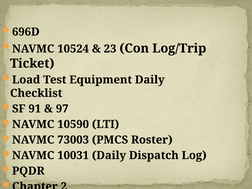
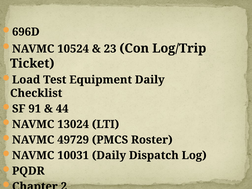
97: 97 -> 44 (62, 109)
10590: 10590 -> 13024 (73, 124)
73003: 73003 -> 49729 (73, 140)
